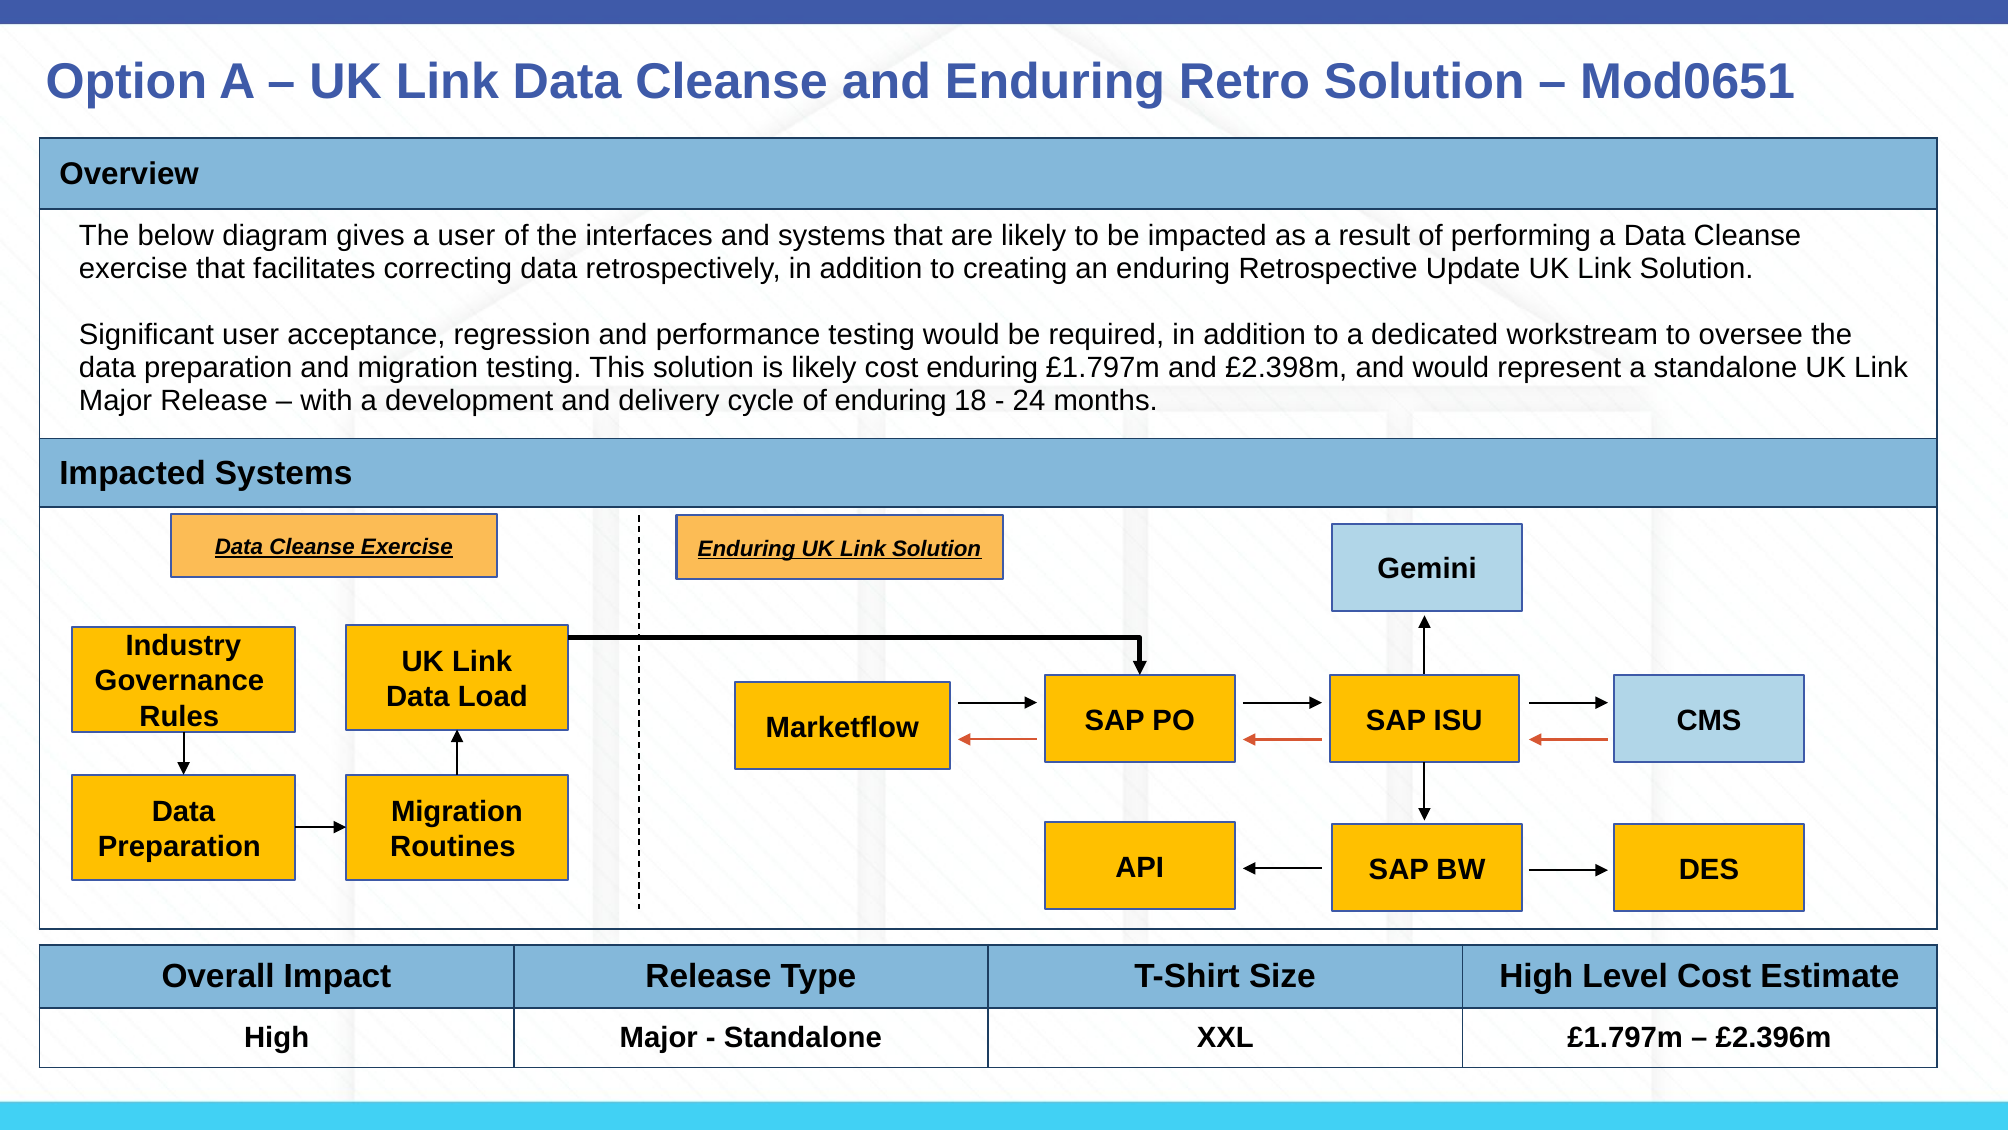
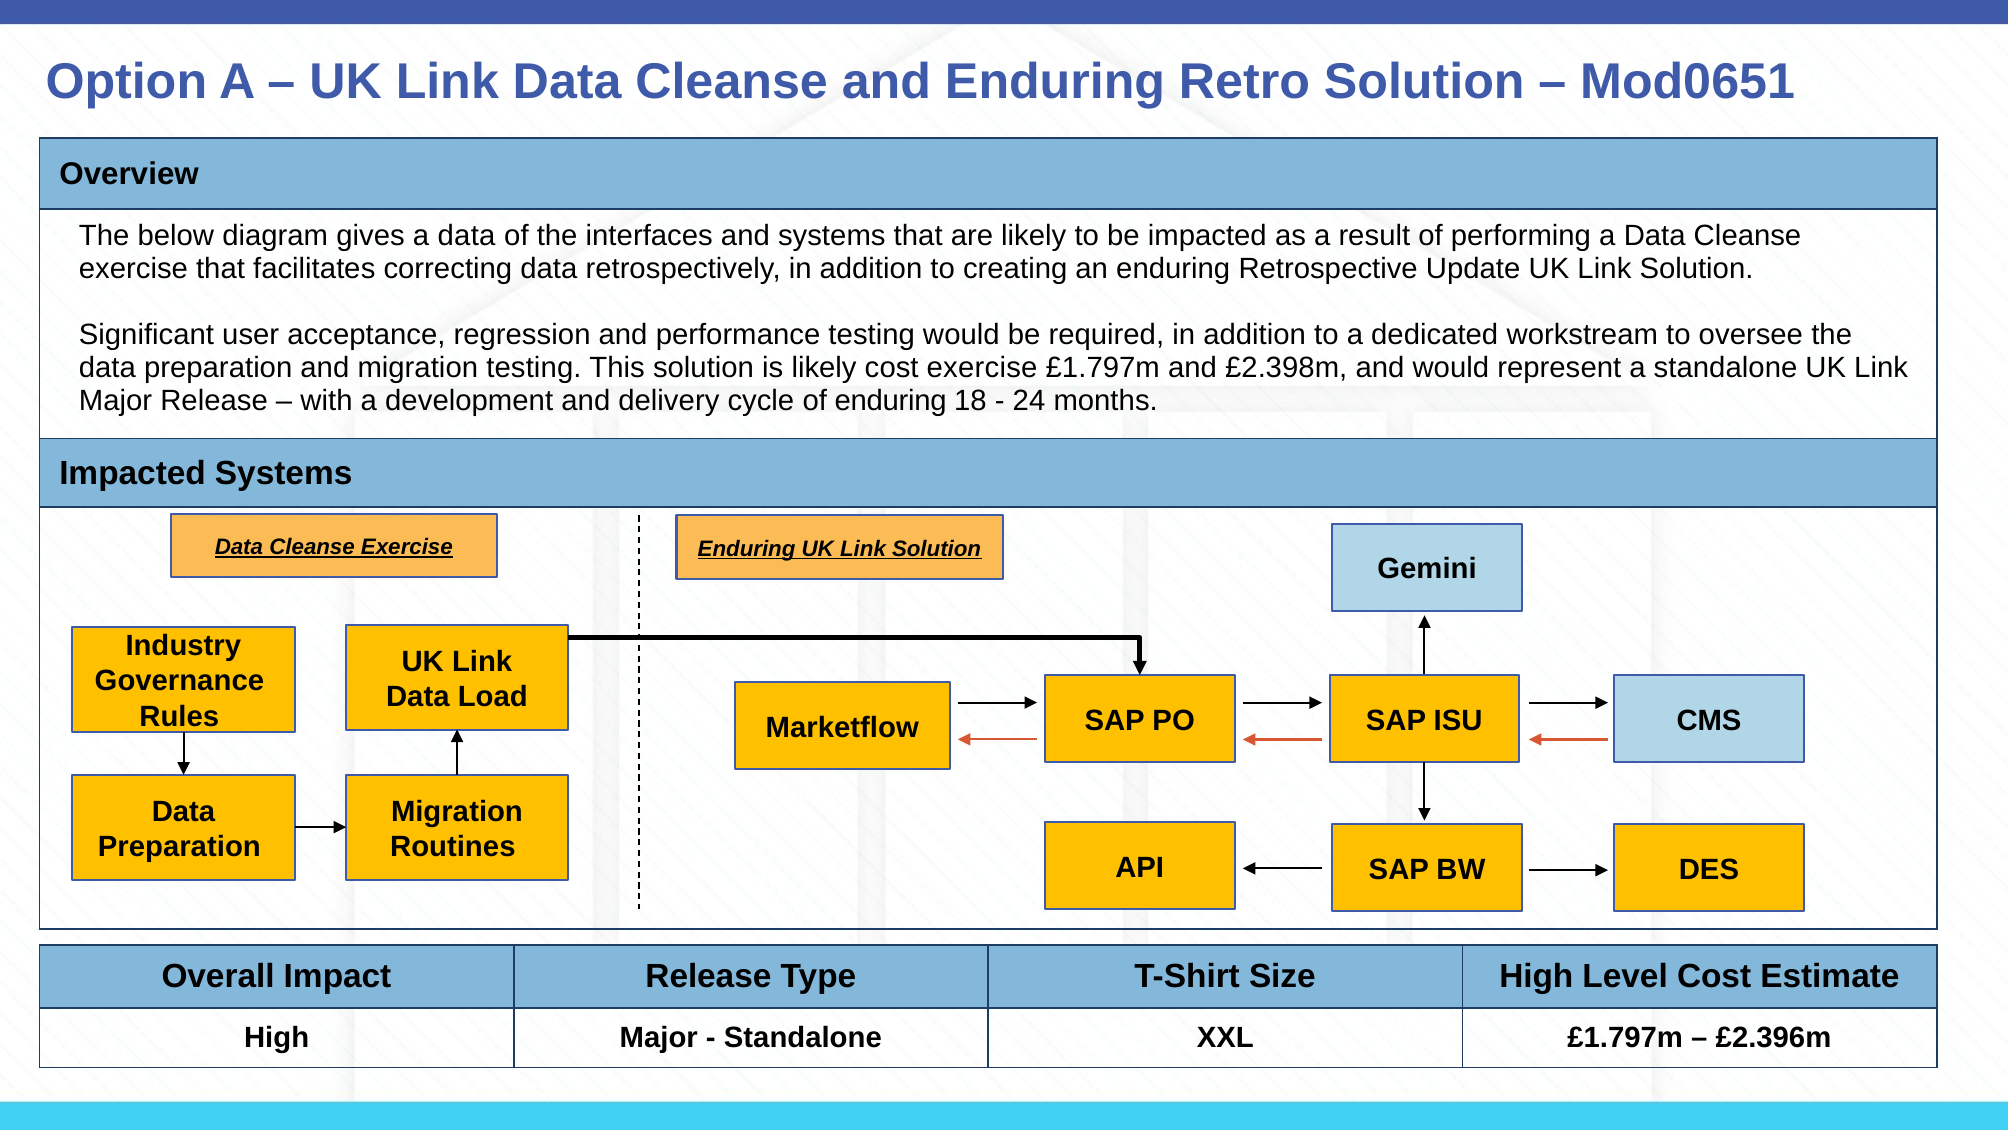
gives a user: user -> data (467, 236)
cost enduring: enduring -> exercise (982, 368)
